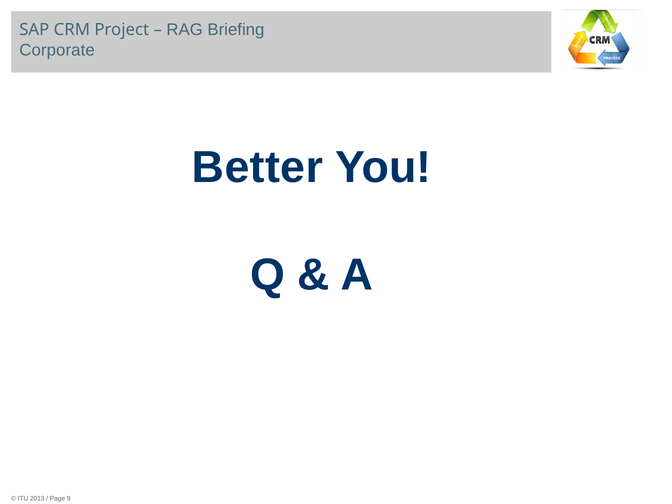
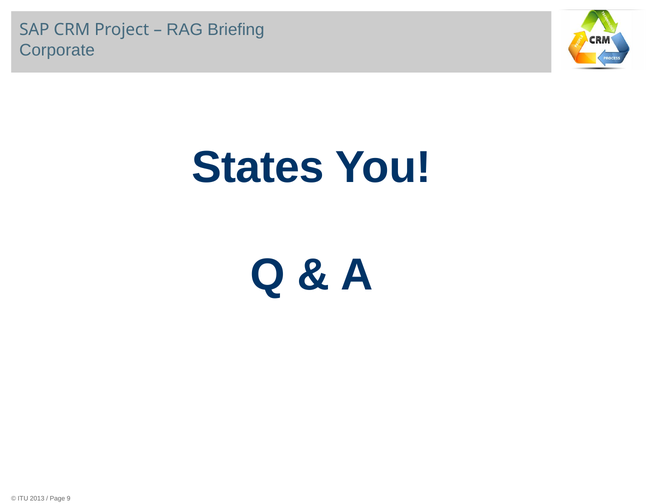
Better: Better -> States (258, 167)
